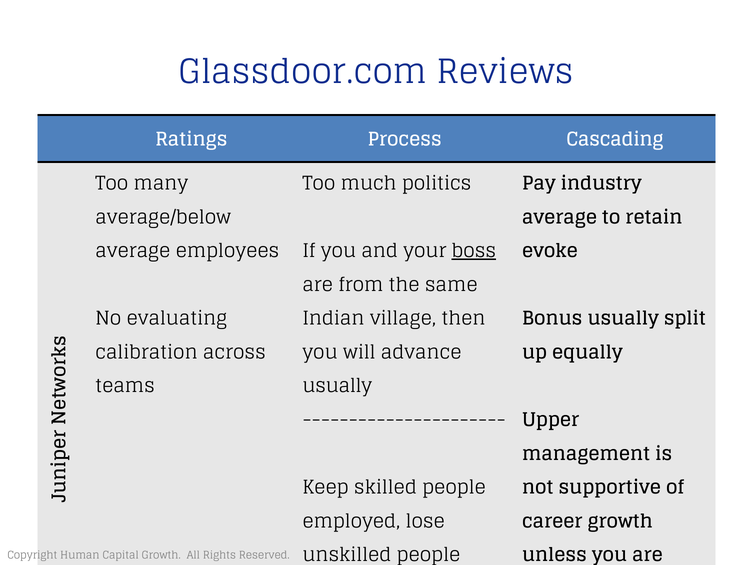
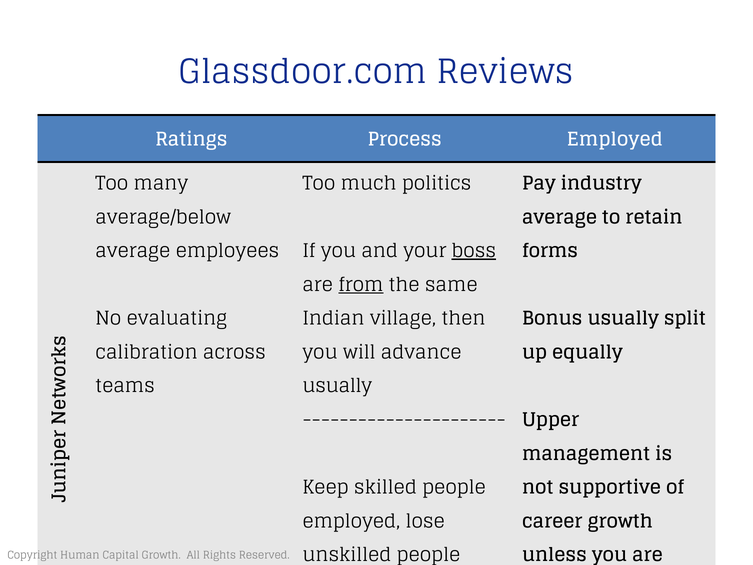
Process Cascading: Cascading -> Employed (615, 139)
evoke: evoke -> forms (550, 251)
from underline: none -> present (361, 285)
